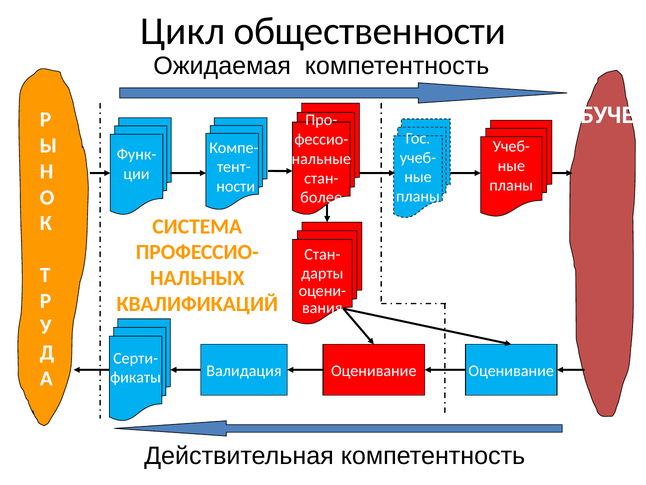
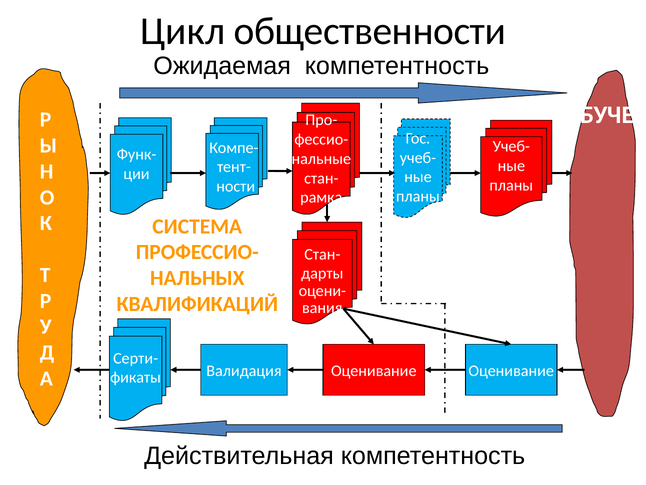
более: более -> рамка (321, 197)
